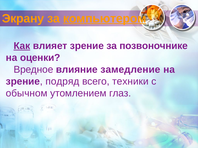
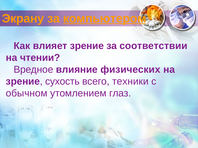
Как underline: present -> none (22, 46)
позвоночнике: позвоночнике -> соответствии (154, 46)
оценки: оценки -> чтении (40, 58)
замедление: замедление -> физических (130, 70)
подряд: подряд -> сухость (62, 82)
